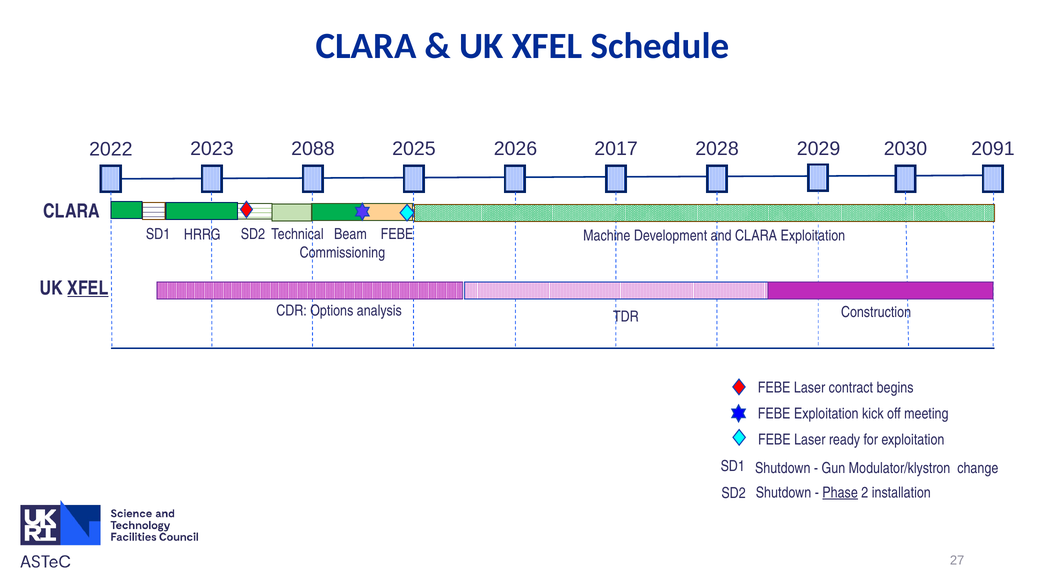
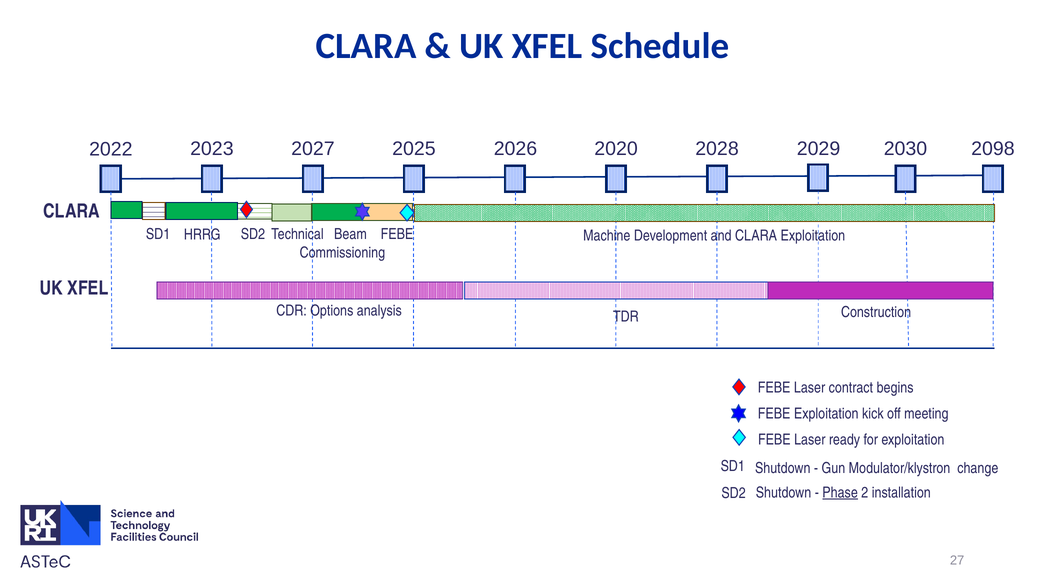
2088: 2088 -> 2027 (313, 149)
2017: 2017 -> 2020 (616, 149)
2091: 2091 -> 2098 (993, 149)
XFEL underline: present -> none (88, 288)
